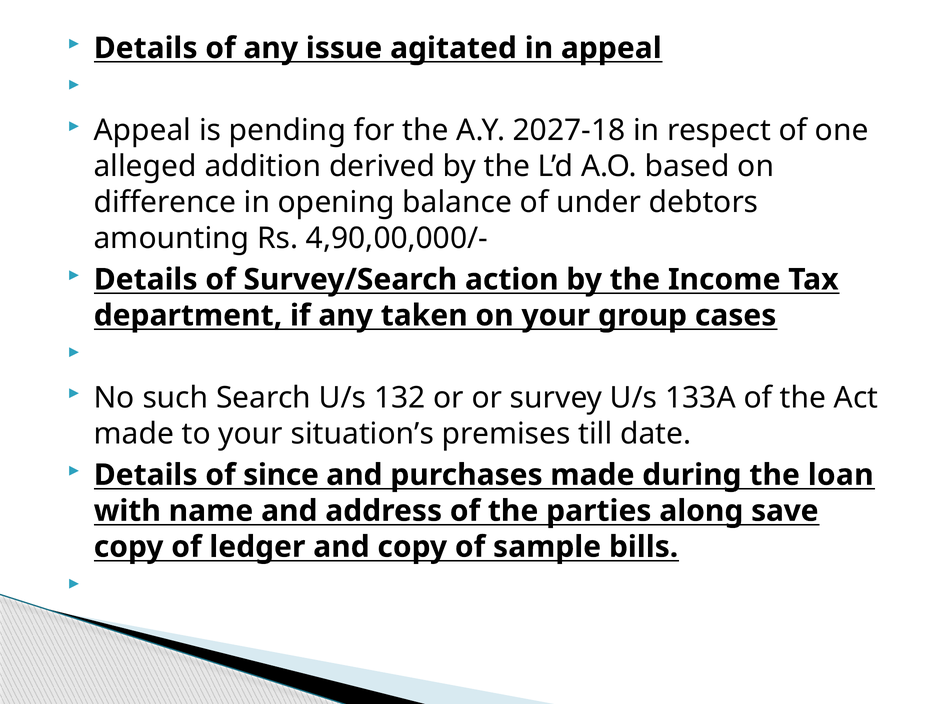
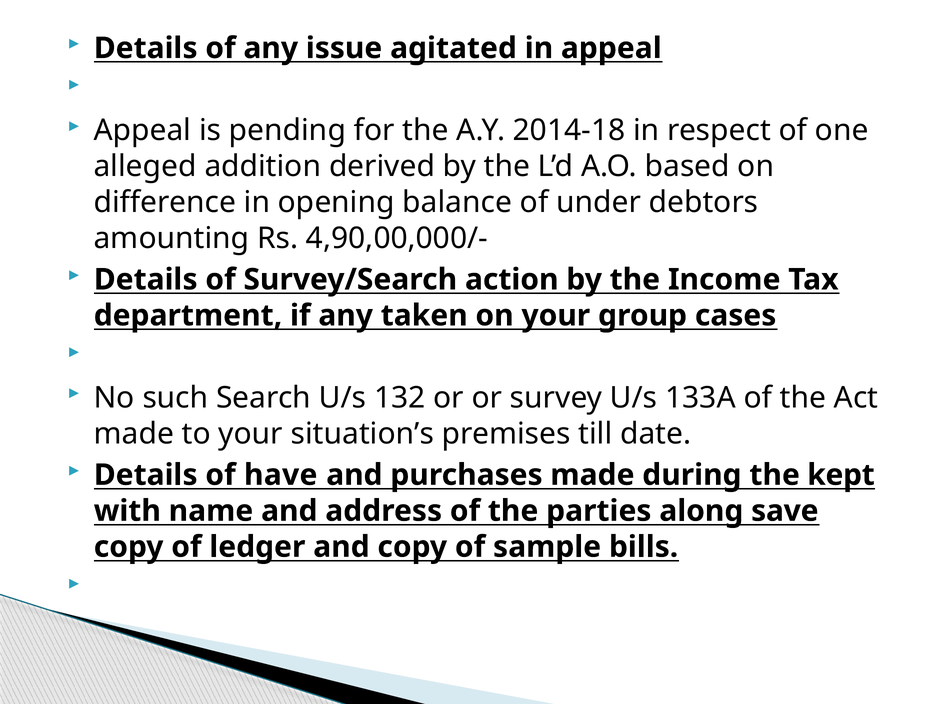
2027-18: 2027-18 -> 2014-18 (569, 131)
since: since -> have (281, 475)
loan: loan -> kept (841, 475)
